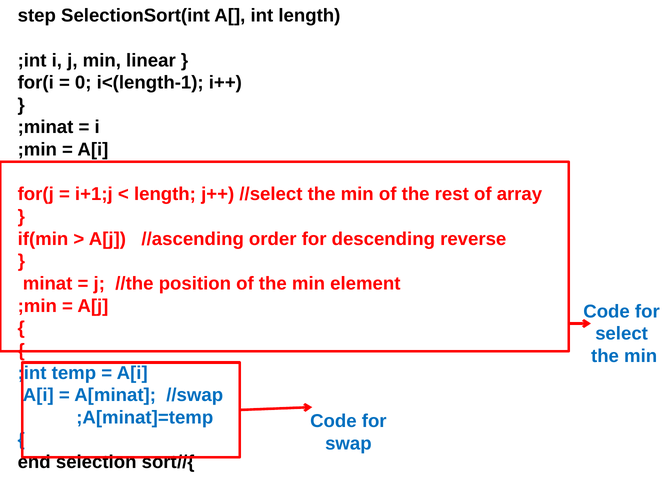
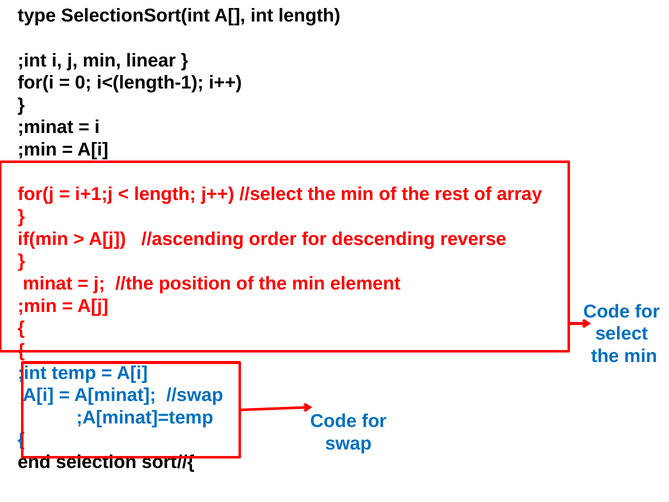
step: step -> type (37, 16)
